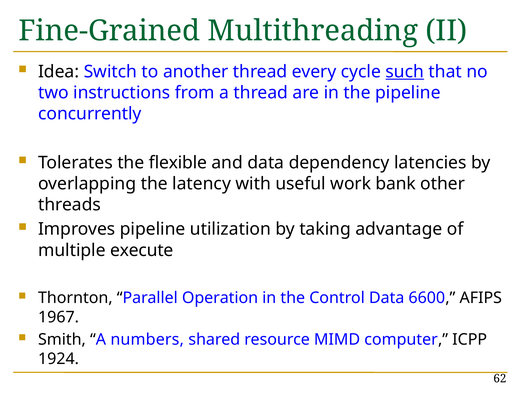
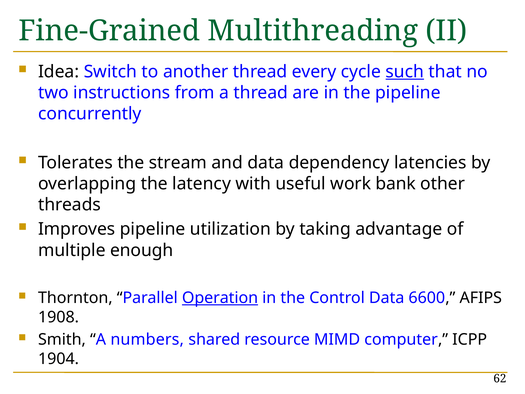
flexible: flexible -> stream (178, 163)
execute: execute -> enough (142, 250)
Operation underline: none -> present (220, 298)
1967: 1967 -> 1908 (59, 317)
1924: 1924 -> 1904 (59, 359)
